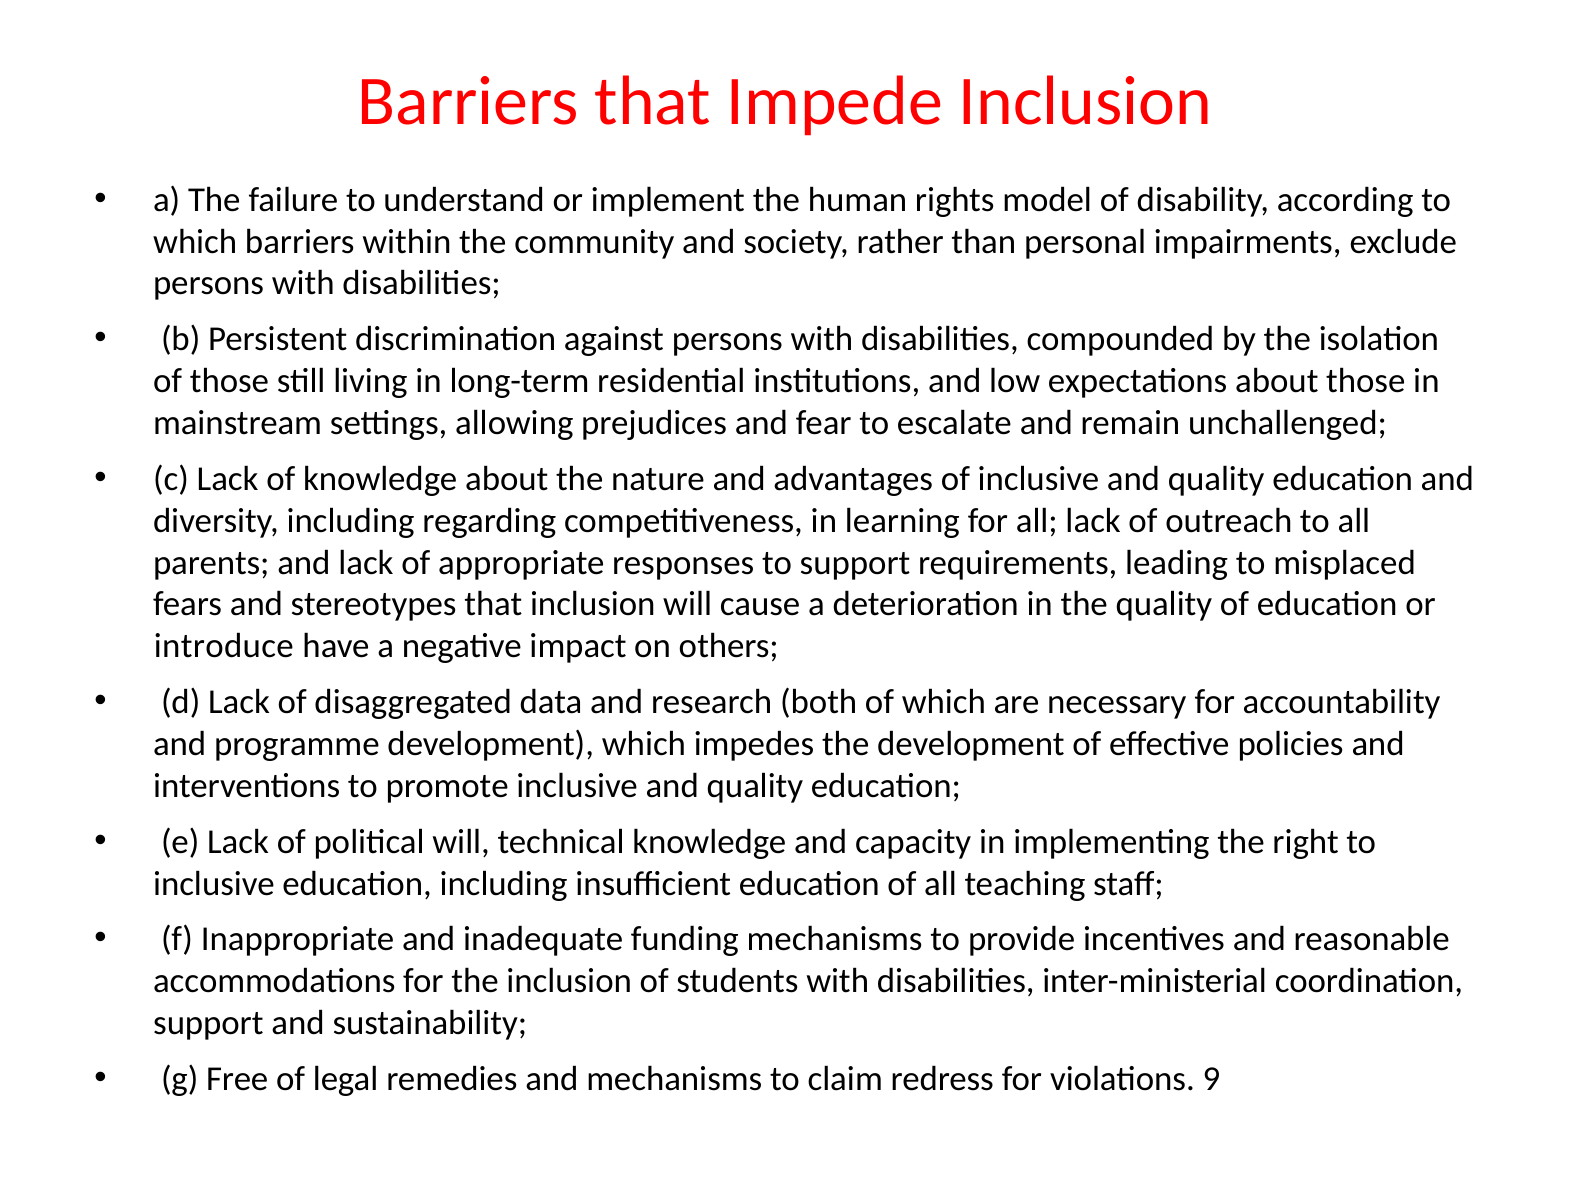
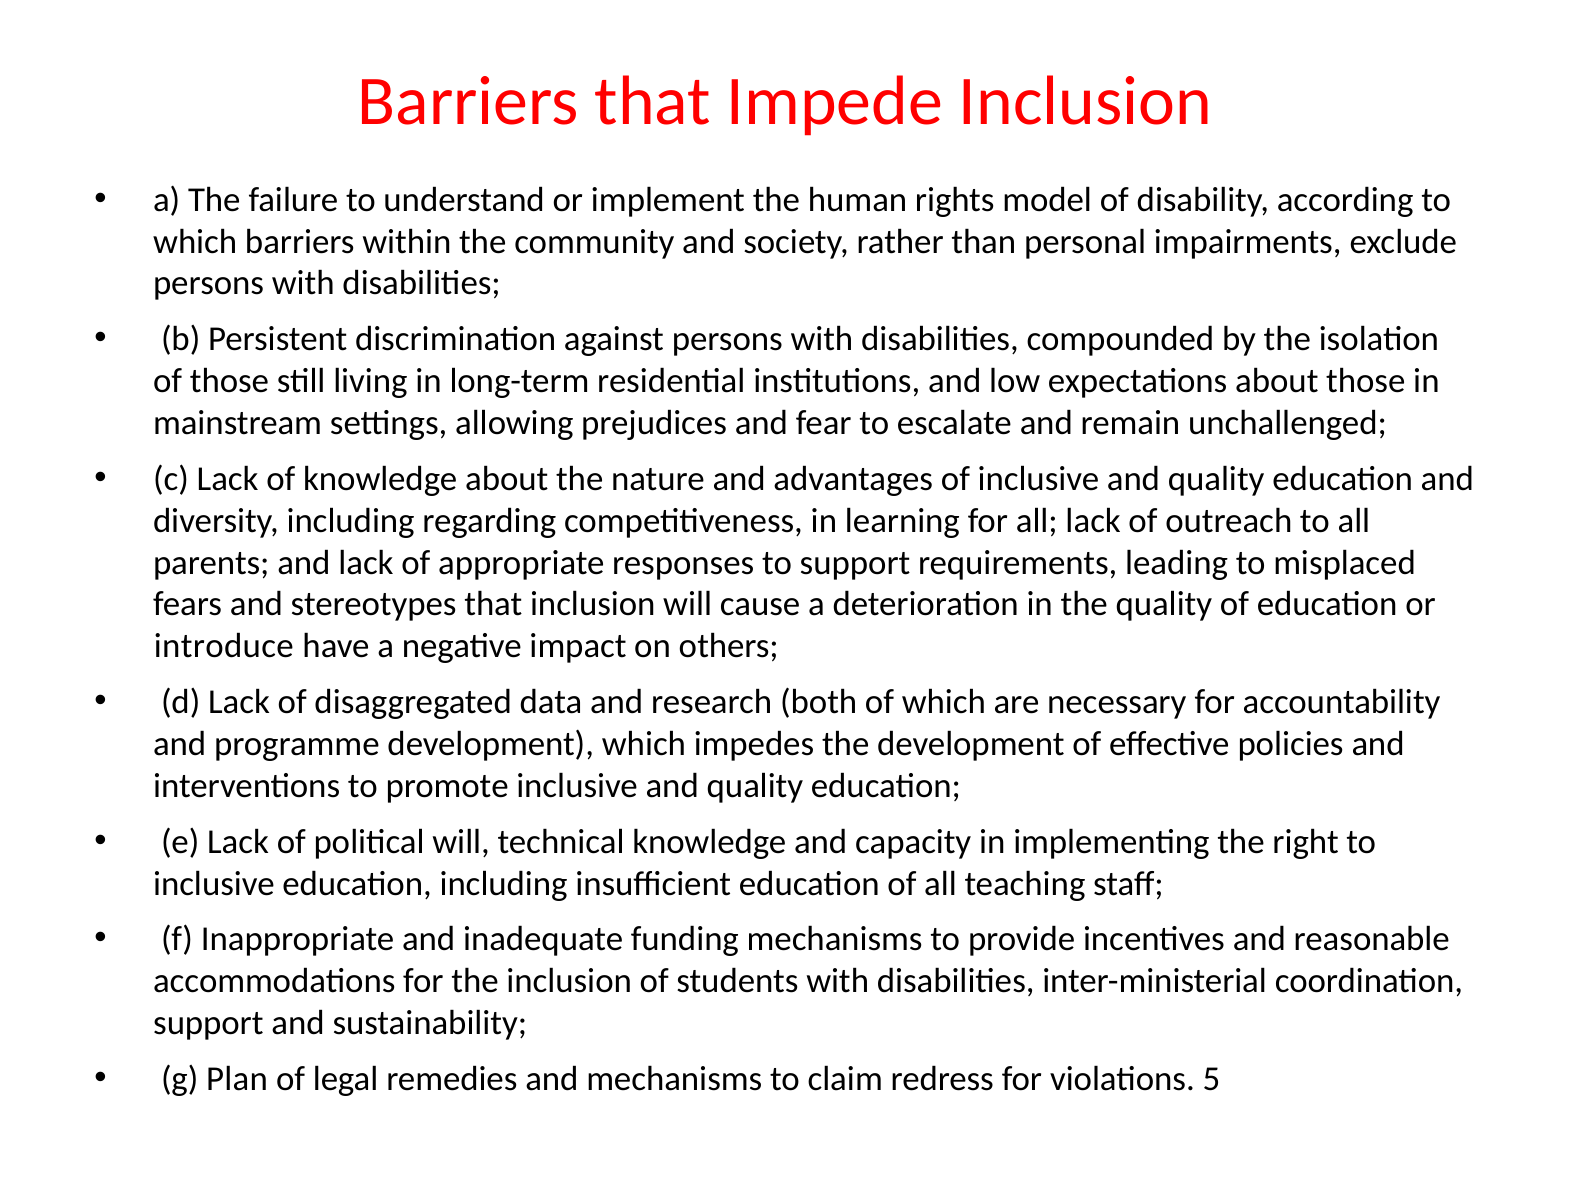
Free: Free -> Plan (237, 1079)
9: 9 -> 5 (1211, 1079)
